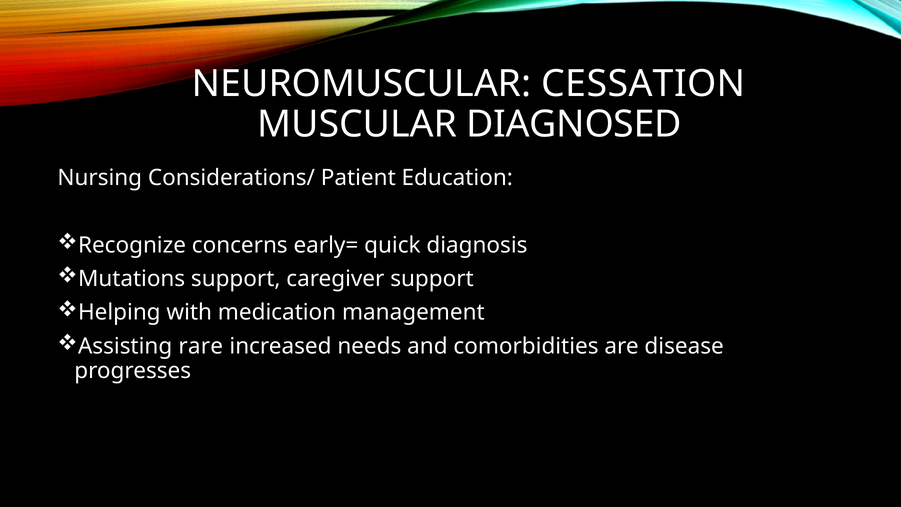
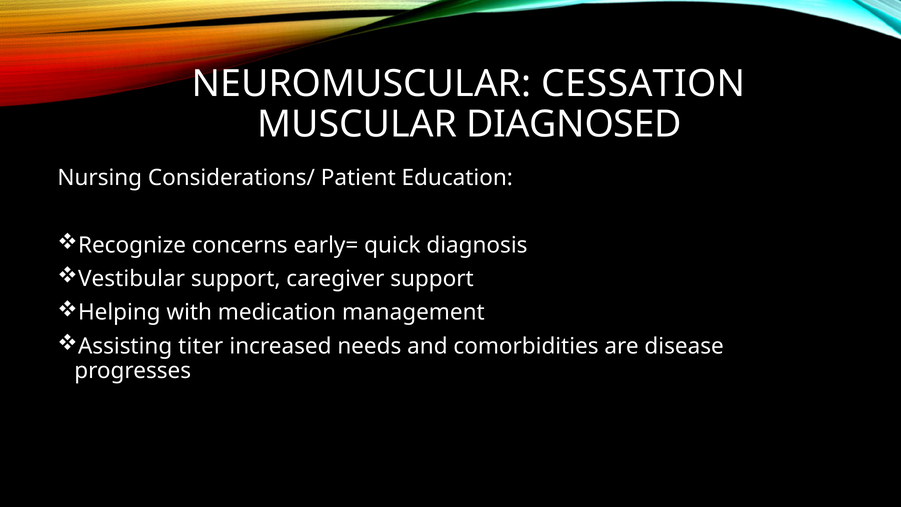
Mutations: Mutations -> Vestibular (132, 279)
rare: rare -> titer (201, 346)
